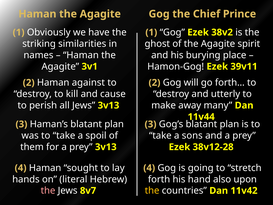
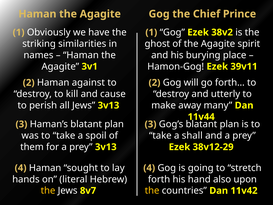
sons: sons -> shall (192, 135)
38v12-28: 38v12-28 -> 38v12-29 (213, 147)
the colour: pink -> yellow (48, 190)
